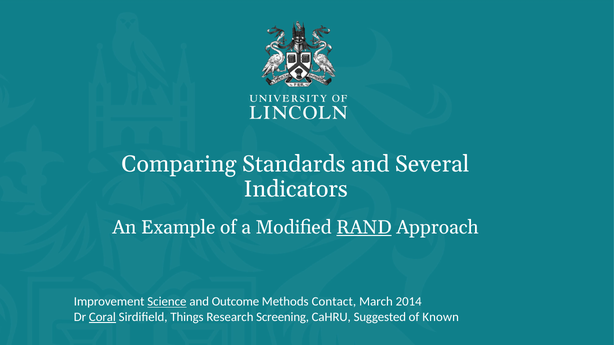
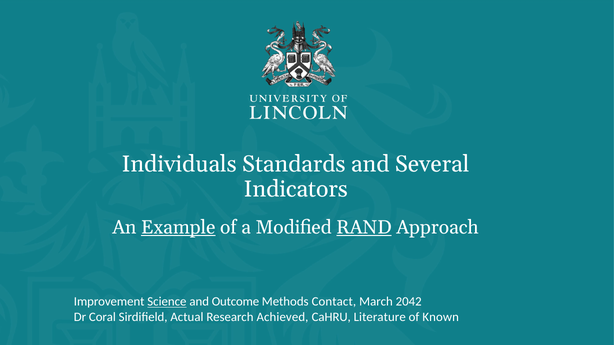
Comparing: Comparing -> Individuals (179, 165)
Example underline: none -> present (178, 228)
2014: 2014 -> 2042 (409, 302)
Coral underline: present -> none (102, 317)
Things: Things -> Actual (187, 317)
Screening: Screening -> Achieved (282, 317)
Suggested: Suggested -> Literature (380, 317)
